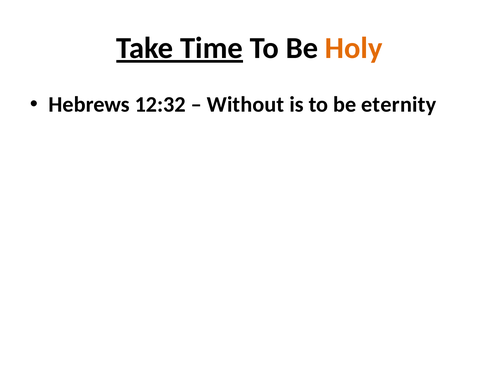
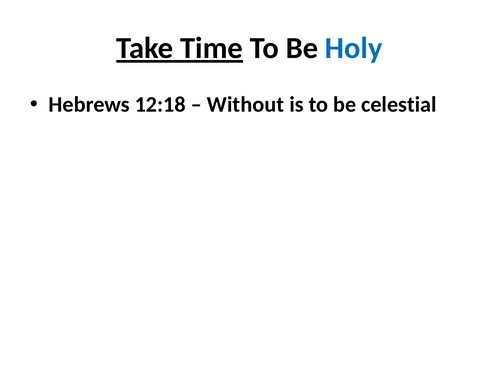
Holy colour: orange -> blue (354, 48)
12:32: 12:32 -> 12:18 (160, 105)
eternity: eternity -> celestial (399, 105)
